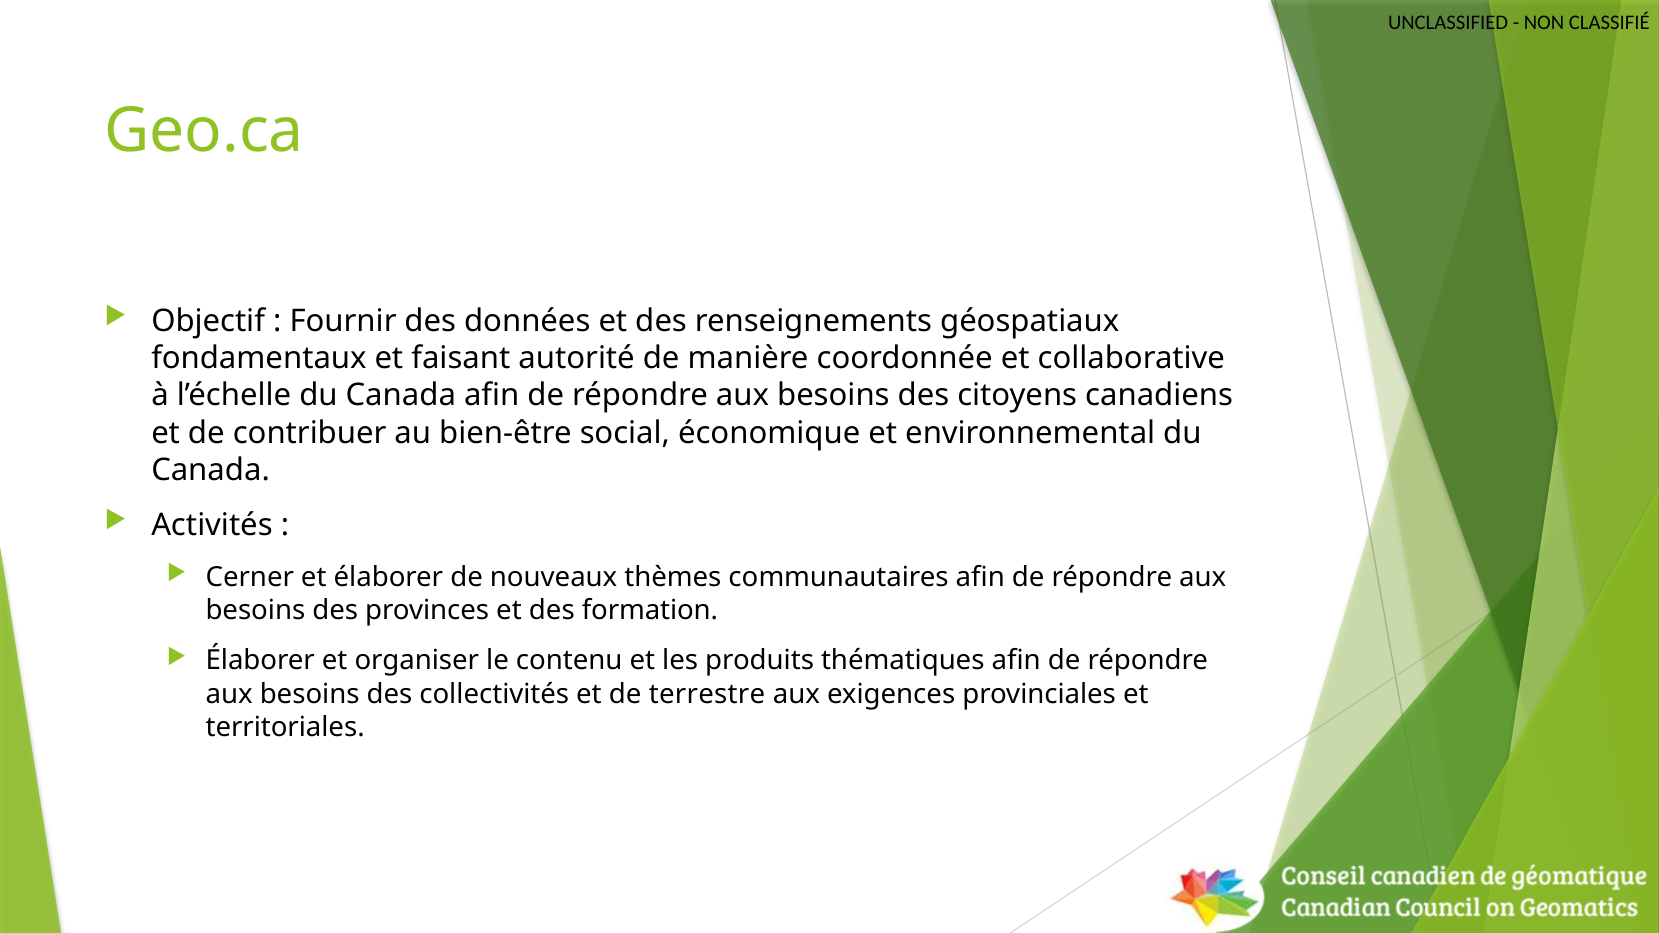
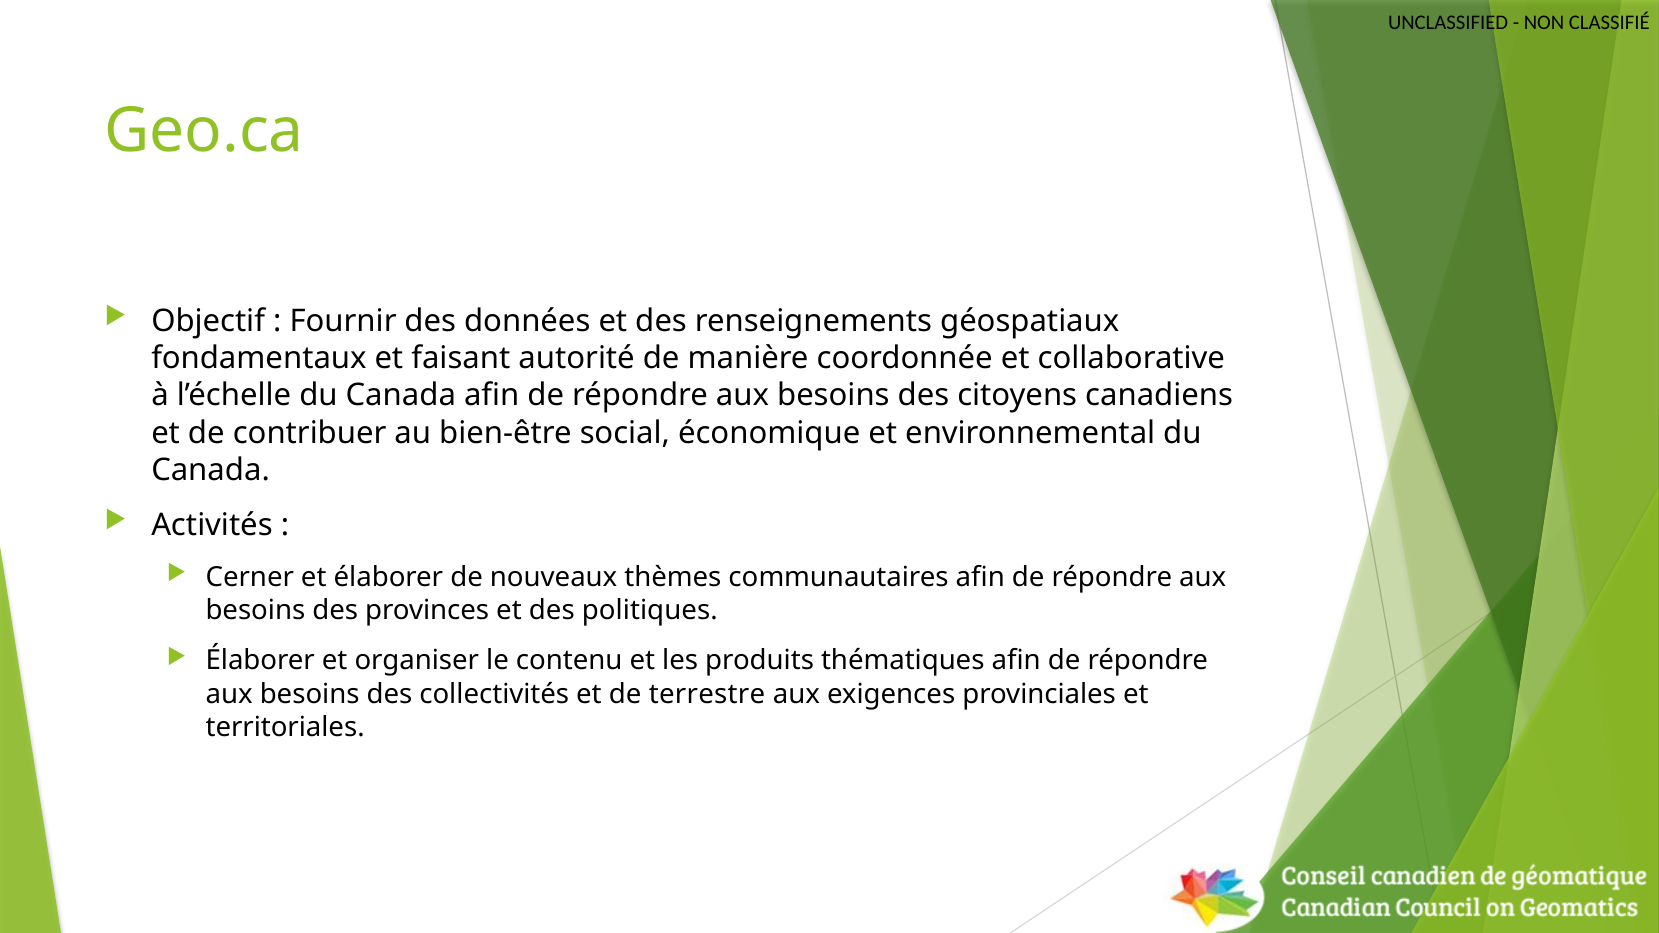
formation: formation -> politiques (650, 610)
